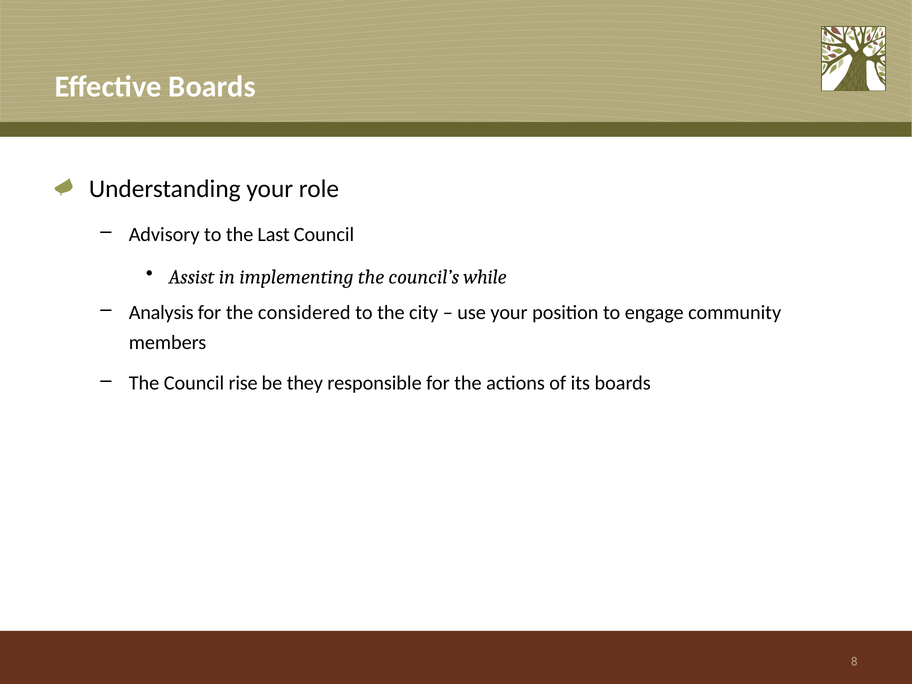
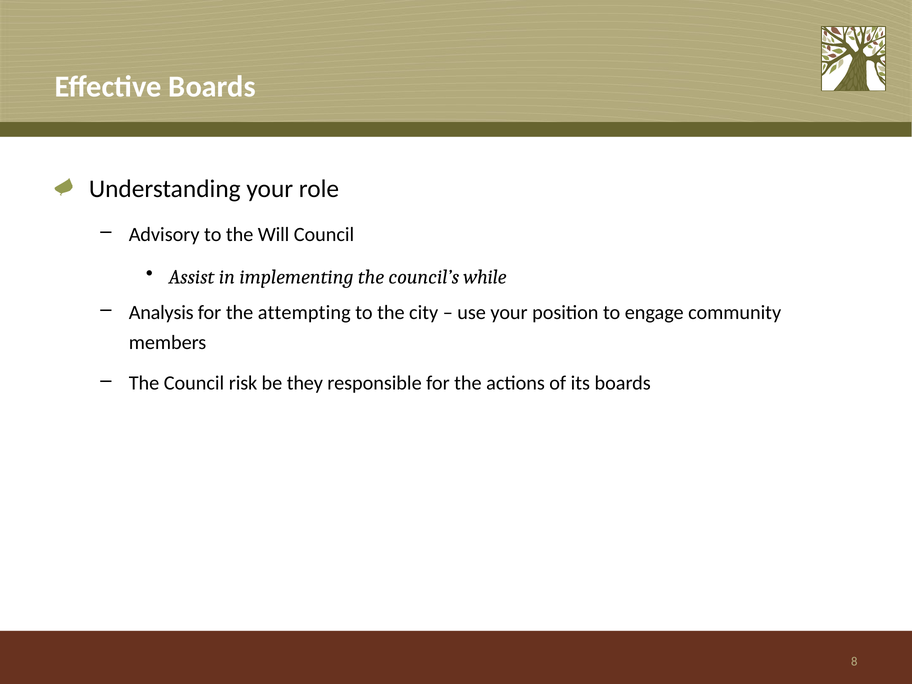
Last: Last -> Will (274, 234)
considered: considered -> attempting (304, 312)
rise: rise -> risk (243, 383)
